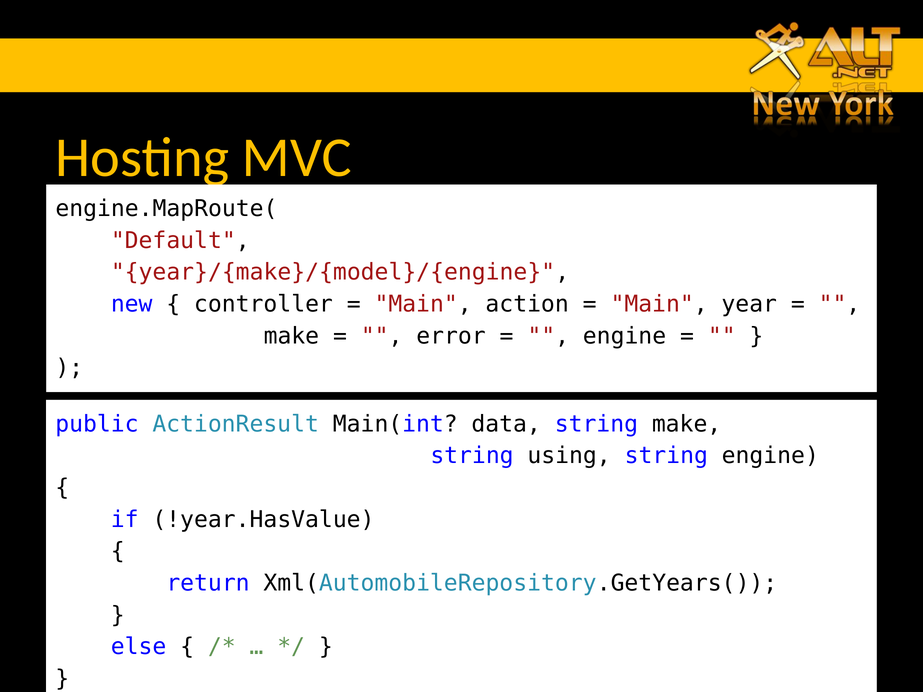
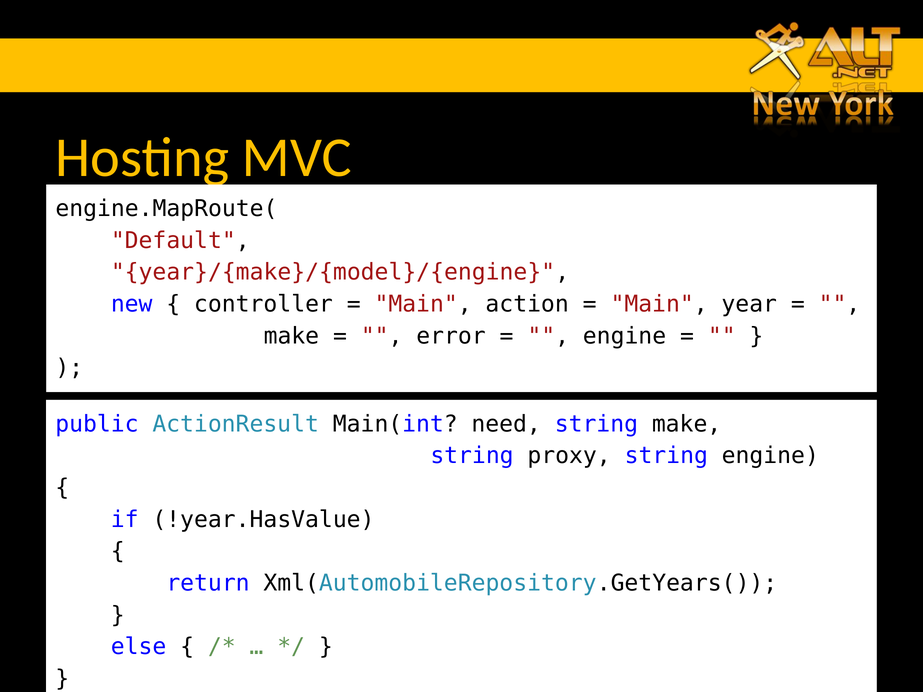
data: data -> need (506, 424)
using: using -> proxy (569, 456)
